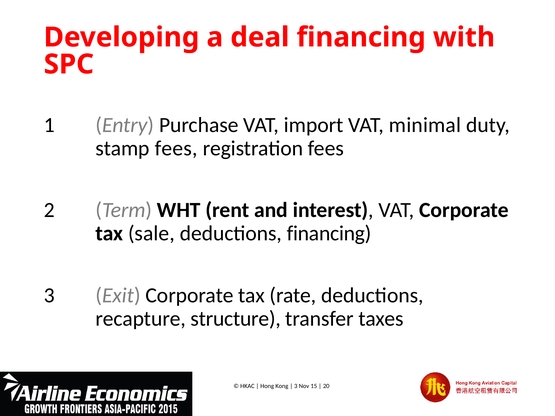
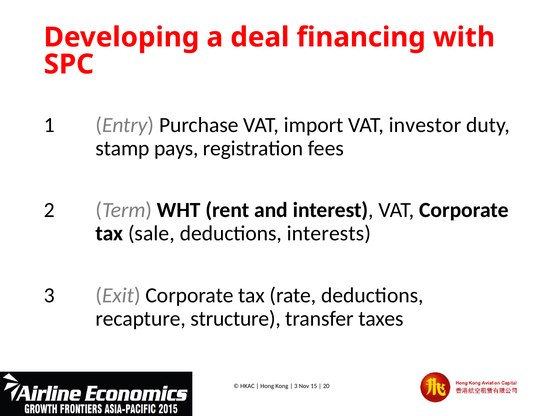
minimal: minimal -> investor (425, 125)
stamp fees: fees -> pays (176, 148)
deductions financing: financing -> interests (329, 234)
